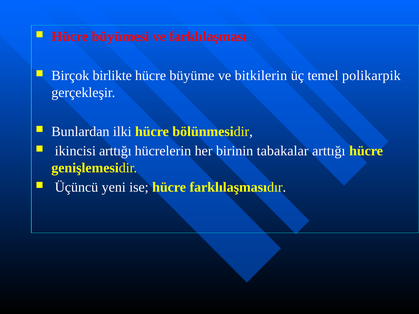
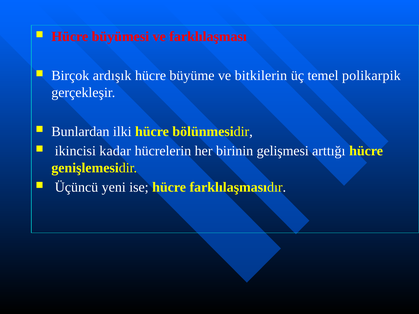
birlikte: birlikte -> ardışık (112, 76)
ikincisi arttığı: arttığı -> kadar (115, 151)
tabakalar: tabakalar -> gelişmesi (283, 151)
